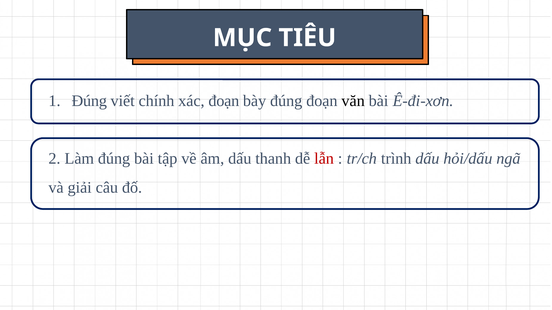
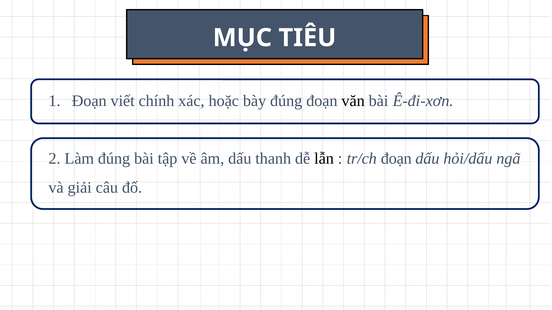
Đúng: Đúng -> Đoạn (89, 101)
xác đoạn: đoạn -> hoặc (224, 101)
lẫn colour: red -> black (324, 159)
tr/ch trình: trình -> đoạn (396, 159)
